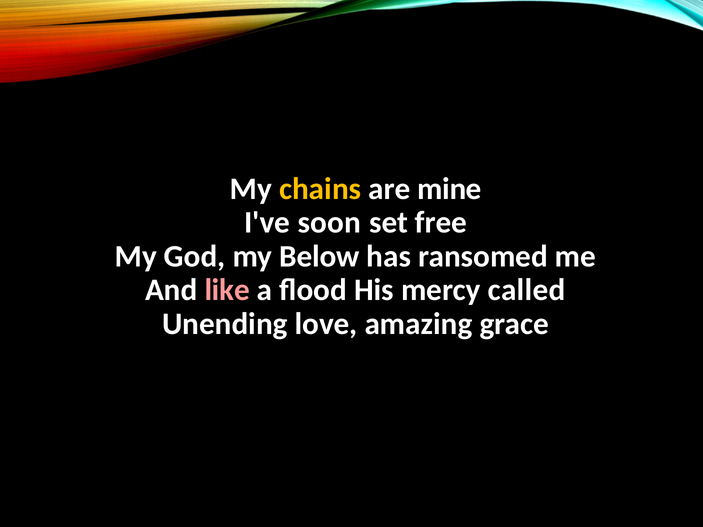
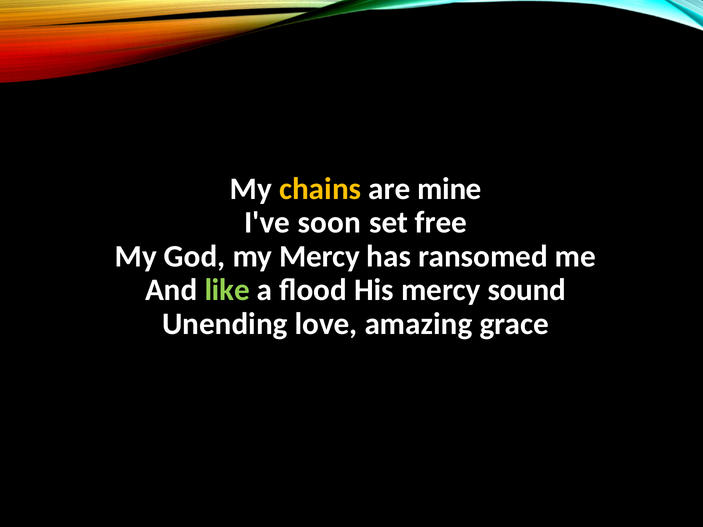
my Below: Below -> Mercy (320, 256)
like colour: pink -> light green (227, 290)
called: called -> sound (527, 290)
